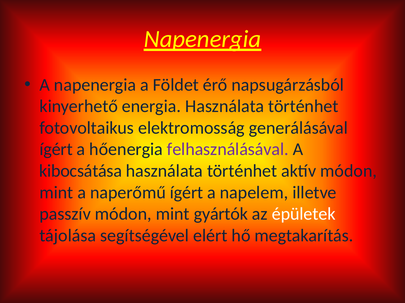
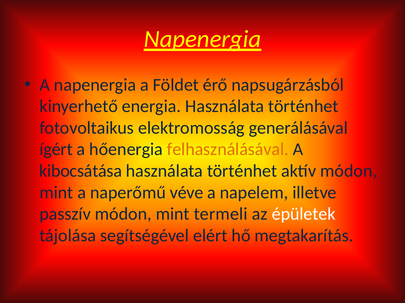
felhasználásával colour: purple -> orange (228, 150)
naperőmű ígért: ígért -> véve (187, 193)
gyártók: gyártók -> termeli (221, 215)
